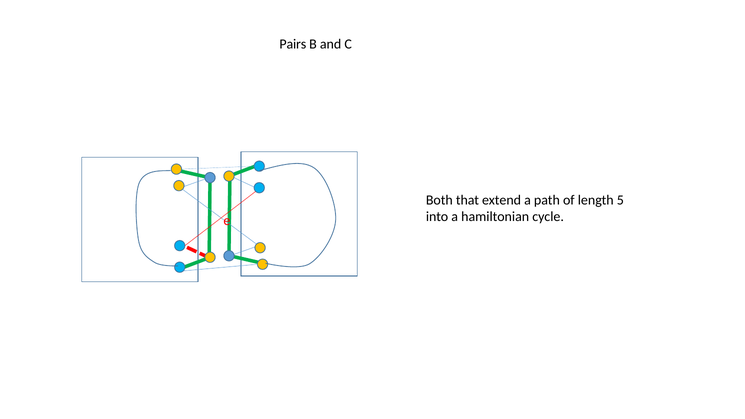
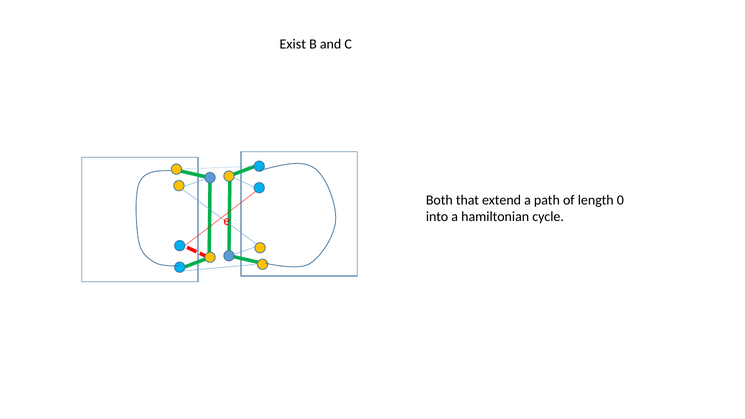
Pairs: Pairs -> Exist (293, 44)
5: 5 -> 0 (620, 200)
